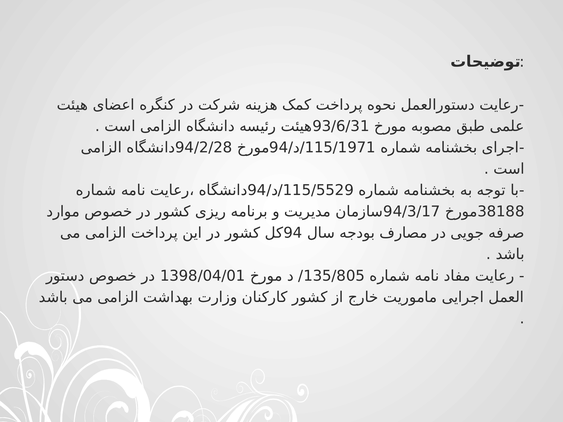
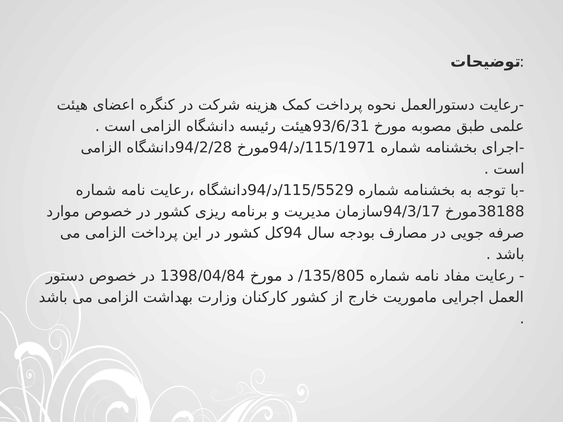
1398/04/01: 1398/04/01 -> 1398/04/84 (203, 276)
